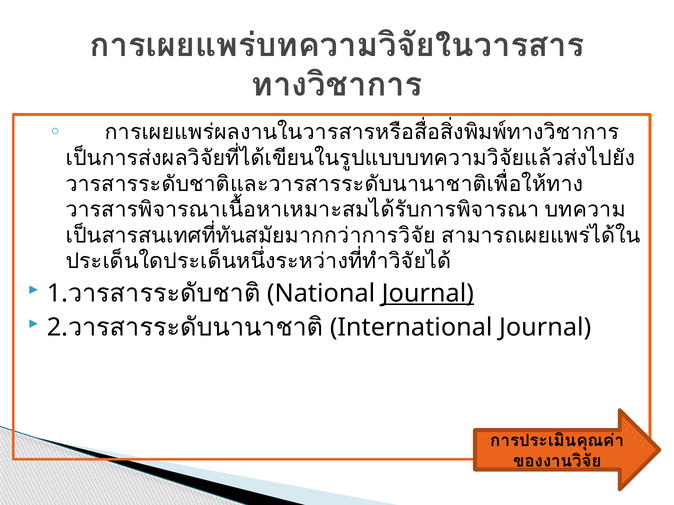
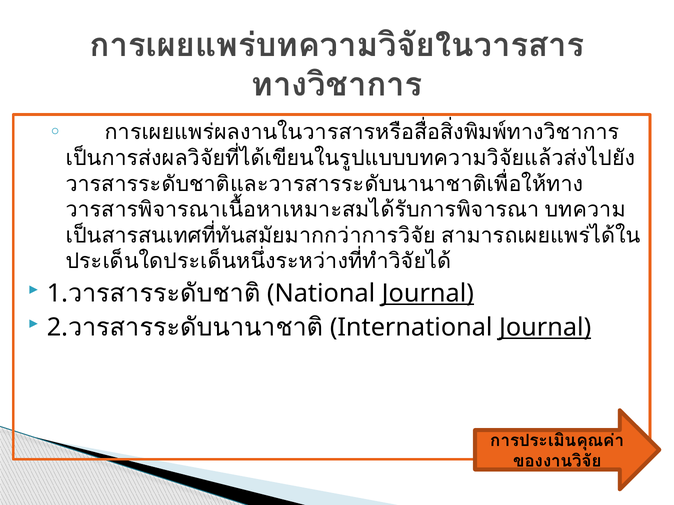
Journal underline: none -> present (545, 328)
